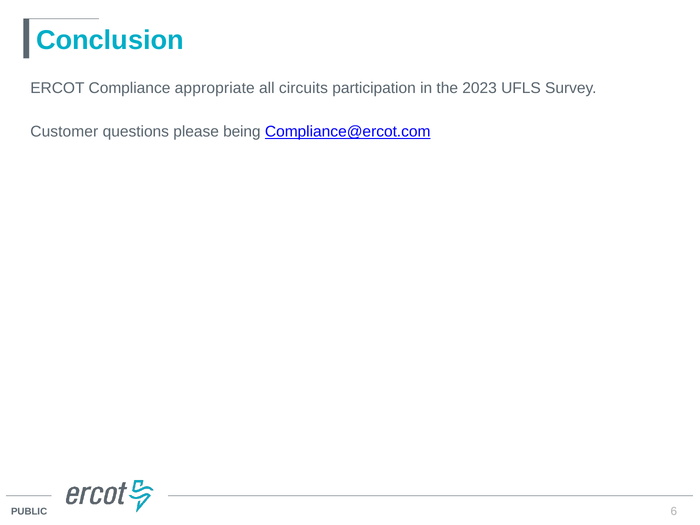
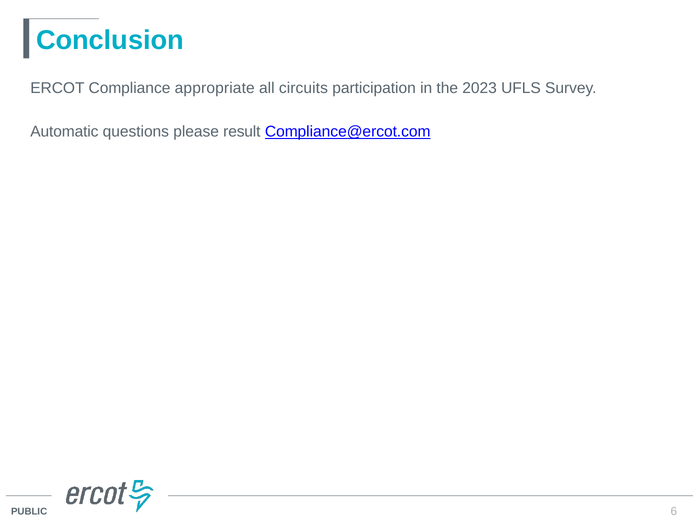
Customer: Customer -> Automatic (64, 132)
being: being -> result (242, 132)
